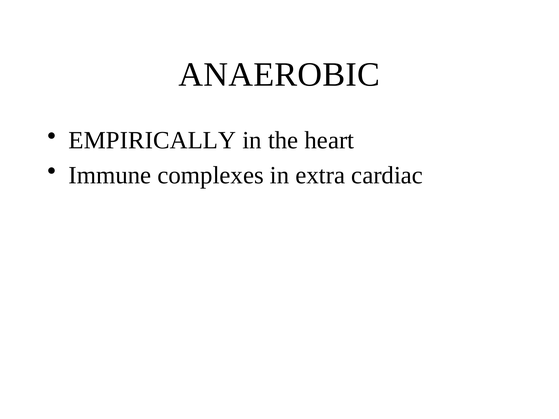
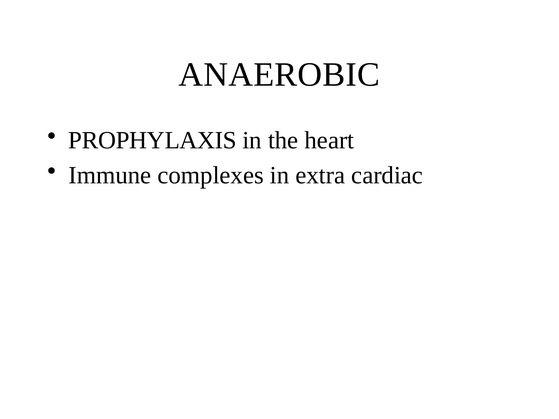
EMPIRICALLY: EMPIRICALLY -> PROPHYLAXIS (152, 141)
